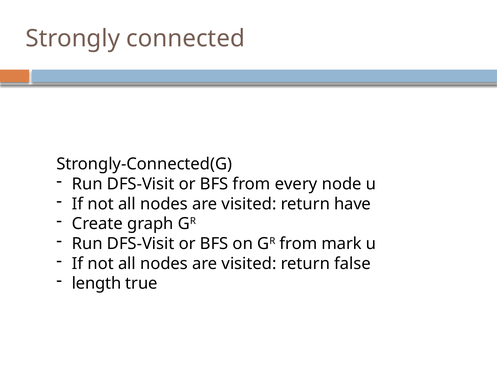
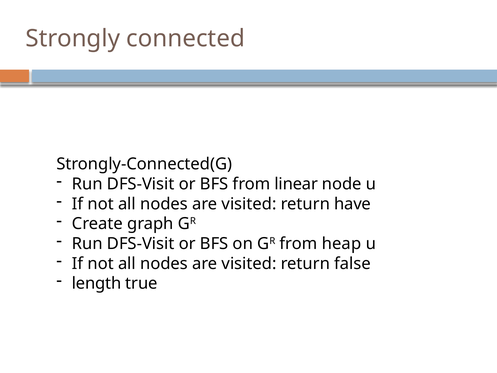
every: every -> linear (296, 184)
mark: mark -> heap (341, 244)
